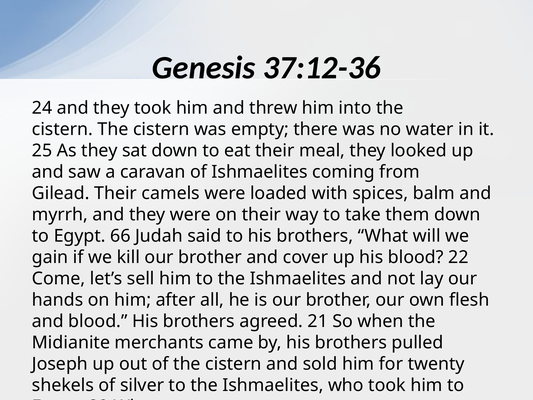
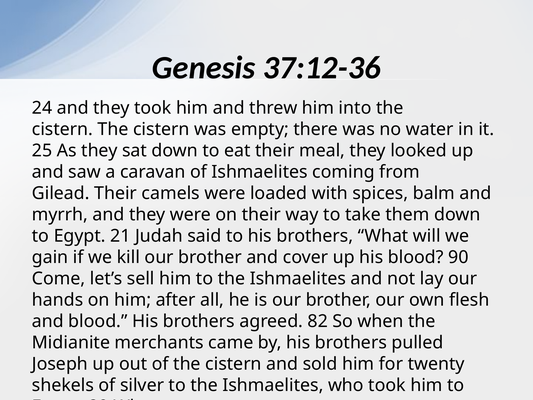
66: 66 -> 21 (120, 236)
22: 22 -> 90 (458, 257)
21: 21 -> 82 (318, 321)
